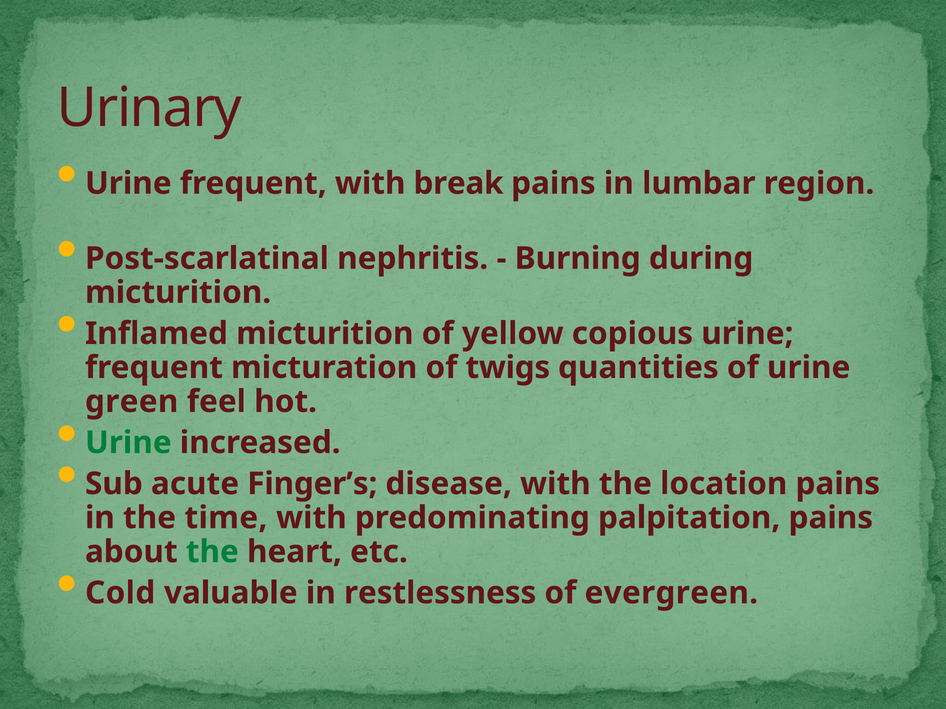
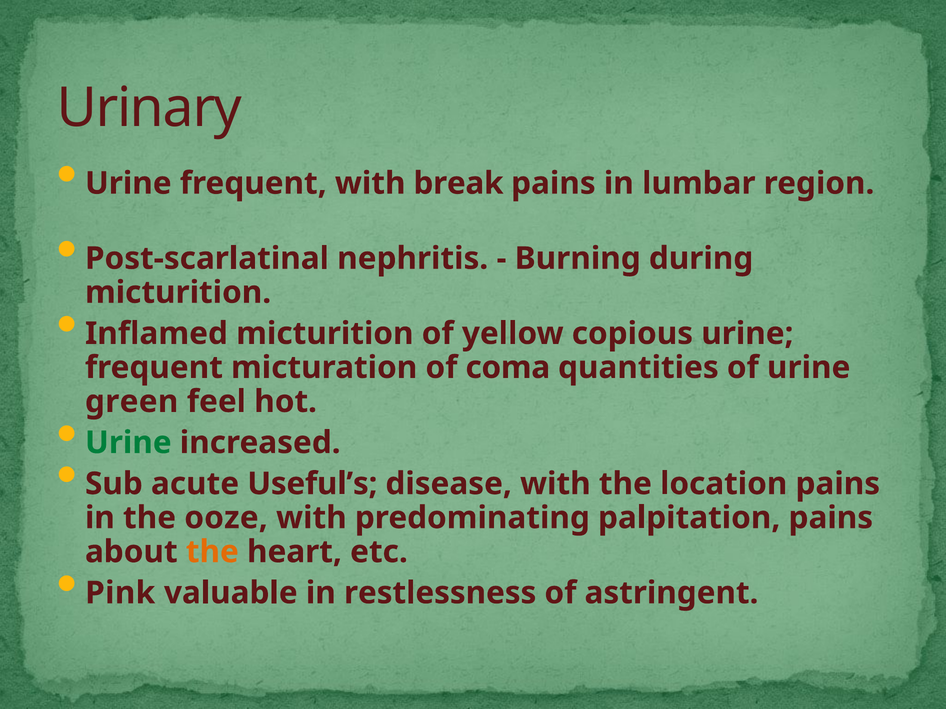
twigs: twigs -> coma (508, 368)
Finger’s: Finger’s -> Useful’s (312, 484)
time: time -> ooze (226, 518)
the colour: green -> orange (212, 552)
Cold: Cold -> Pink (120, 593)
evergreen: evergreen -> astringent (671, 593)
